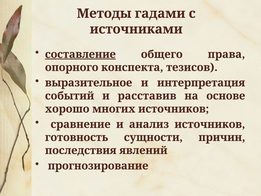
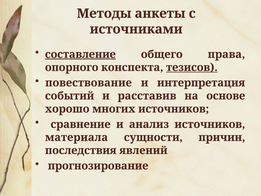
гадами: гадами -> анкеты (160, 13)
тезисов underline: none -> present (192, 67)
выразительное: выразительное -> повествование (89, 83)
готовность: готовность -> материала (77, 137)
